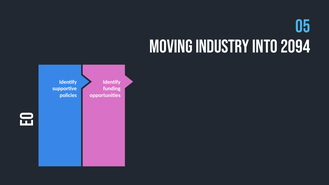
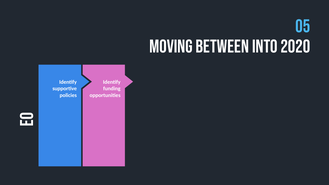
industry: industry -> between (222, 47)
2094: 2094 -> 2020 (295, 47)
